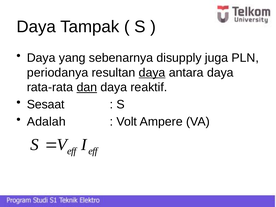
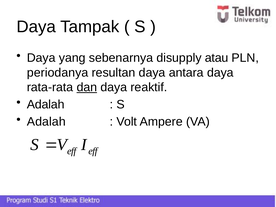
juga: juga -> atau (217, 58)
daya underline: present -> none (152, 73)
Sesaat: Sesaat -> Adalah (46, 105)
